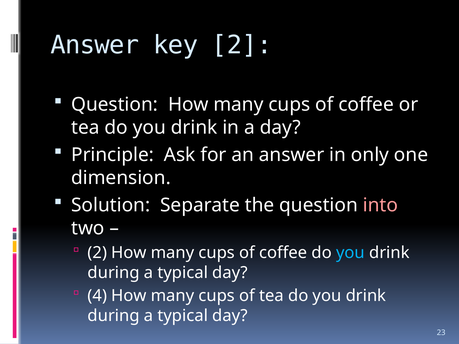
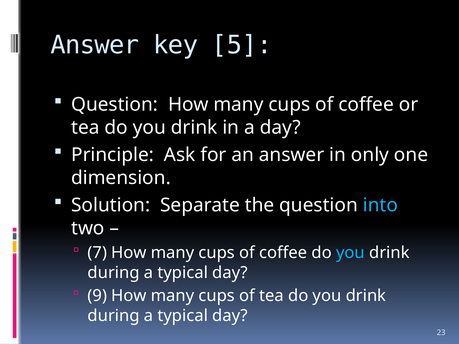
key 2: 2 -> 5 (242, 45)
into colour: pink -> light blue (380, 205)
2: 2 -> 7 (97, 253)
4: 4 -> 9 (97, 296)
